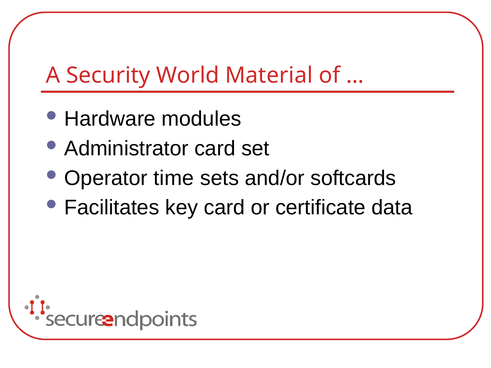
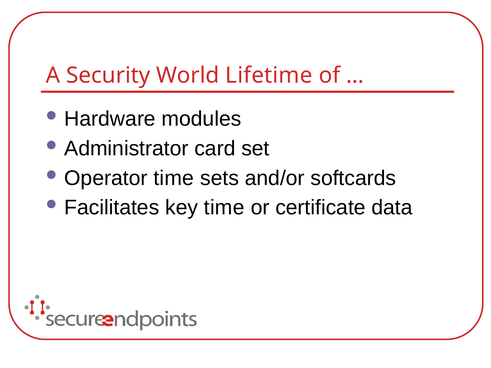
Material: Material -> Lifetime (269, 76)
key card: card -> time (224, 208)
